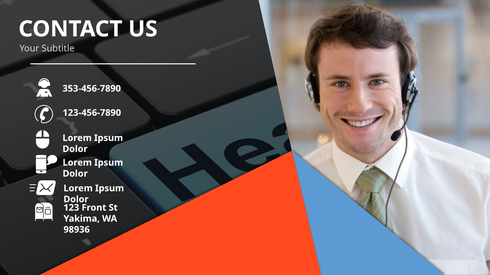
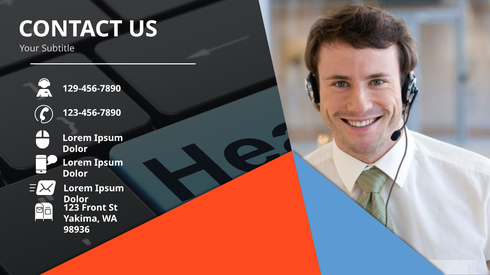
353-456-7890: 353-456-7890 -> 129-456-7890 (92, 89)
